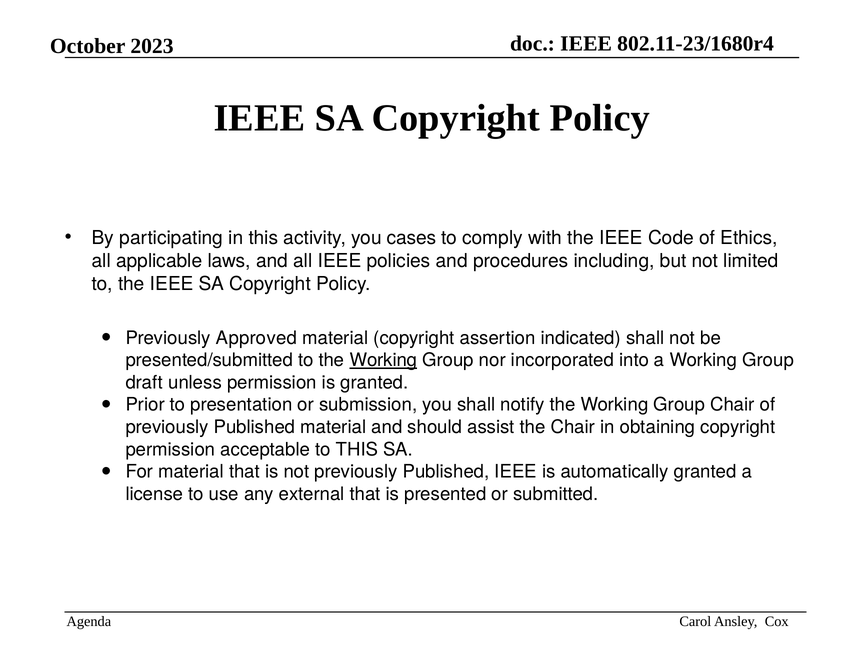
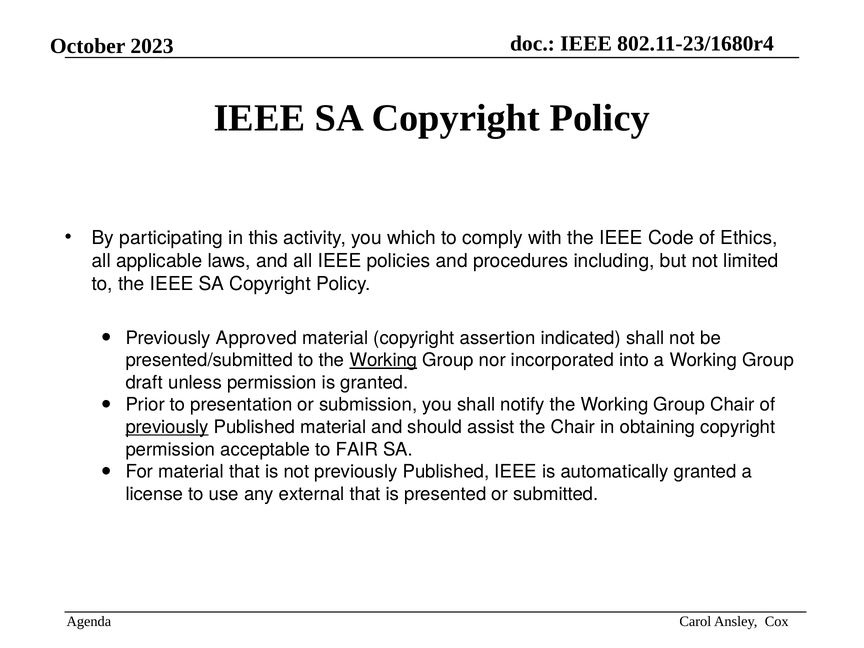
cases: cases -> which (411, 238)
previously underline: none -> present (167, 427)
to THIS: THIS -> FAIR (357, 449)
